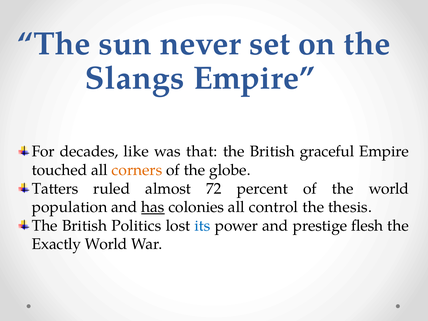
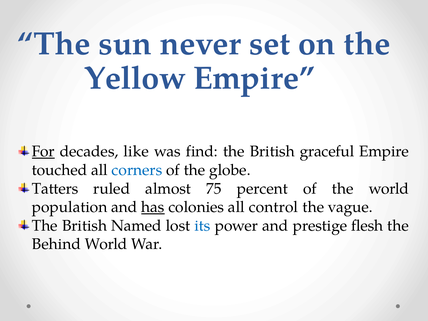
Slangs: Slangs -> Yellow (135, 78)
For underline: none -> present (43, 152)
that: that -> find (202, 152)
corners colour: orange -> blue (137, 170)
72: 72 -> 75 (214, 189)
thesis: thesis -> vague (350, 207)
Politics: Politics -> Named (136, 226)
Exactly: Exactly -> Behind (56, 244)
